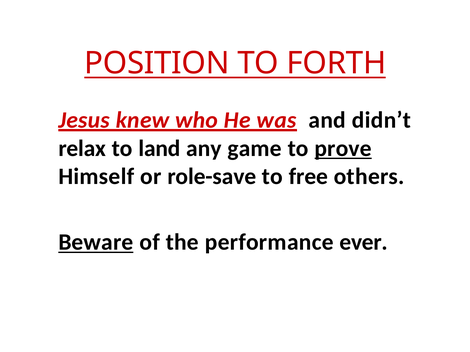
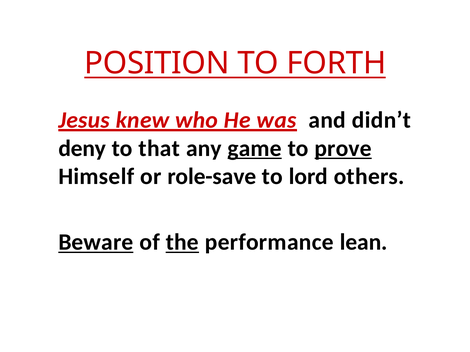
relax: relax -> deny (82, 149)
land: land -> that (159, 149)
game underline: none -> present (255, 149)
free: free -> lord (308, 177)
the underline: none -> present (182, 243)
ever: ever -> lean (364, 243)
